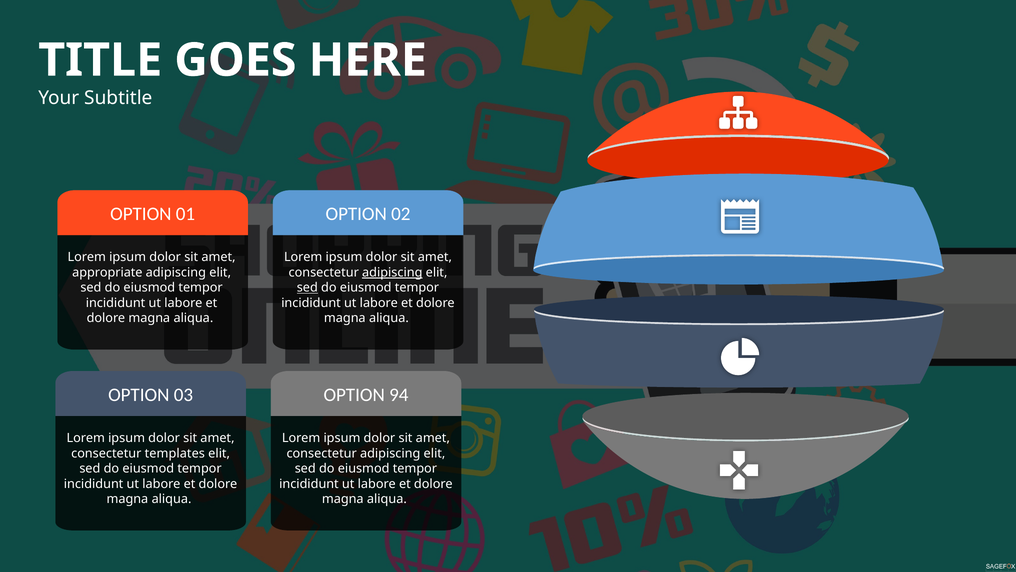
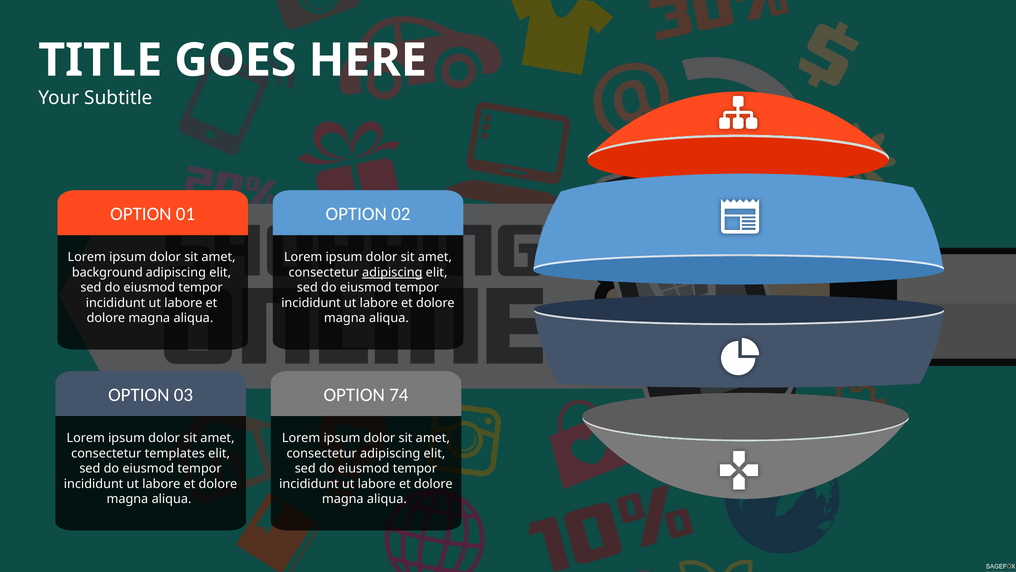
appropriate: appropriate -> background (107, 272)
sed underline: present -> none (307, 288)
94: 94 -> 74 (399, 395)
